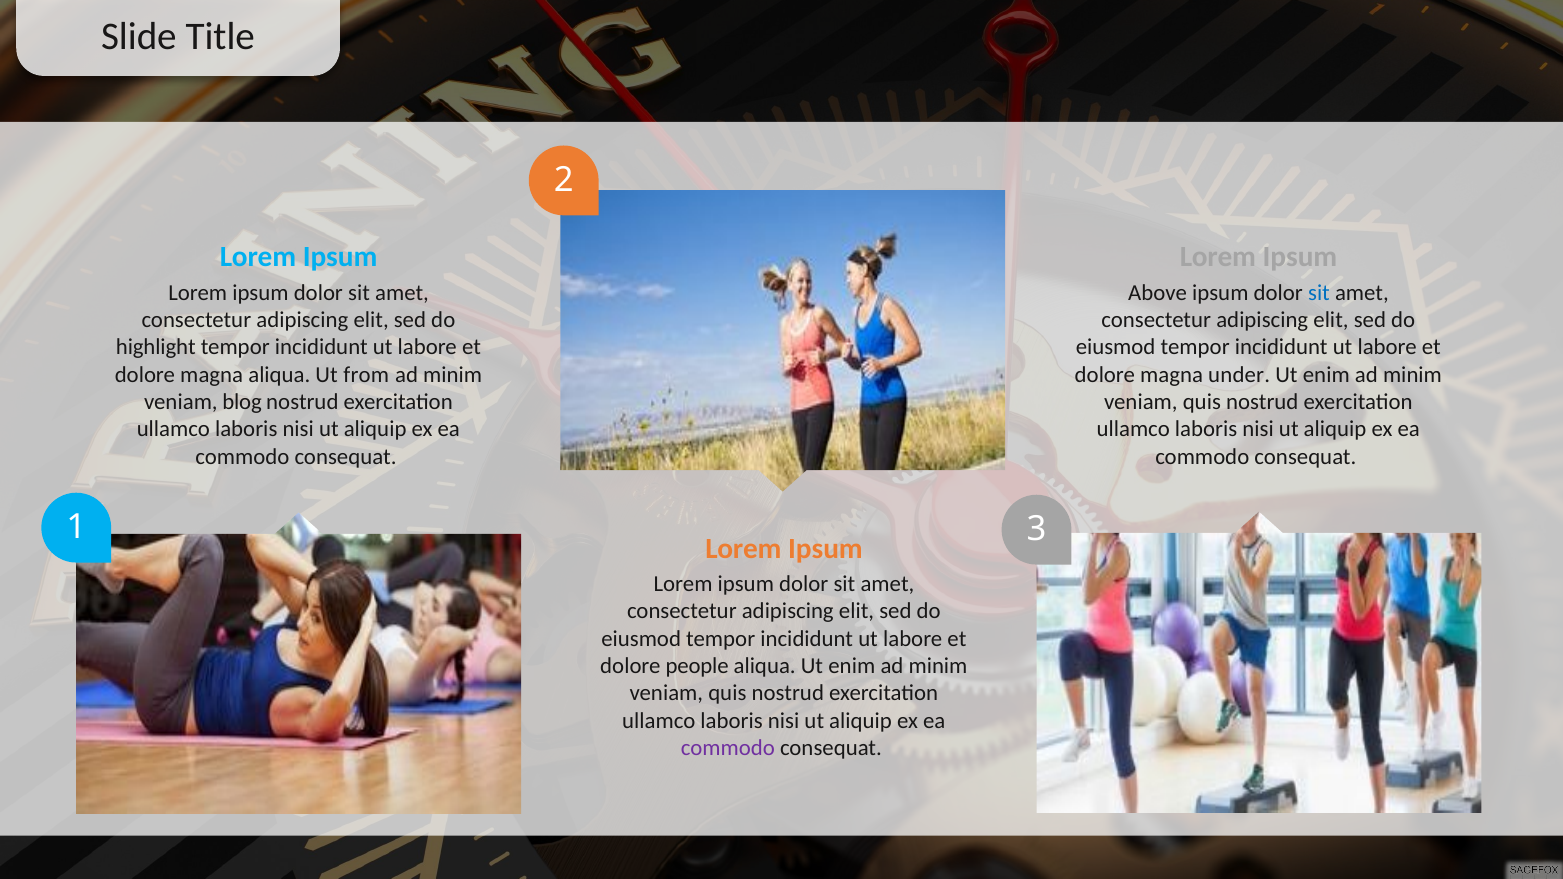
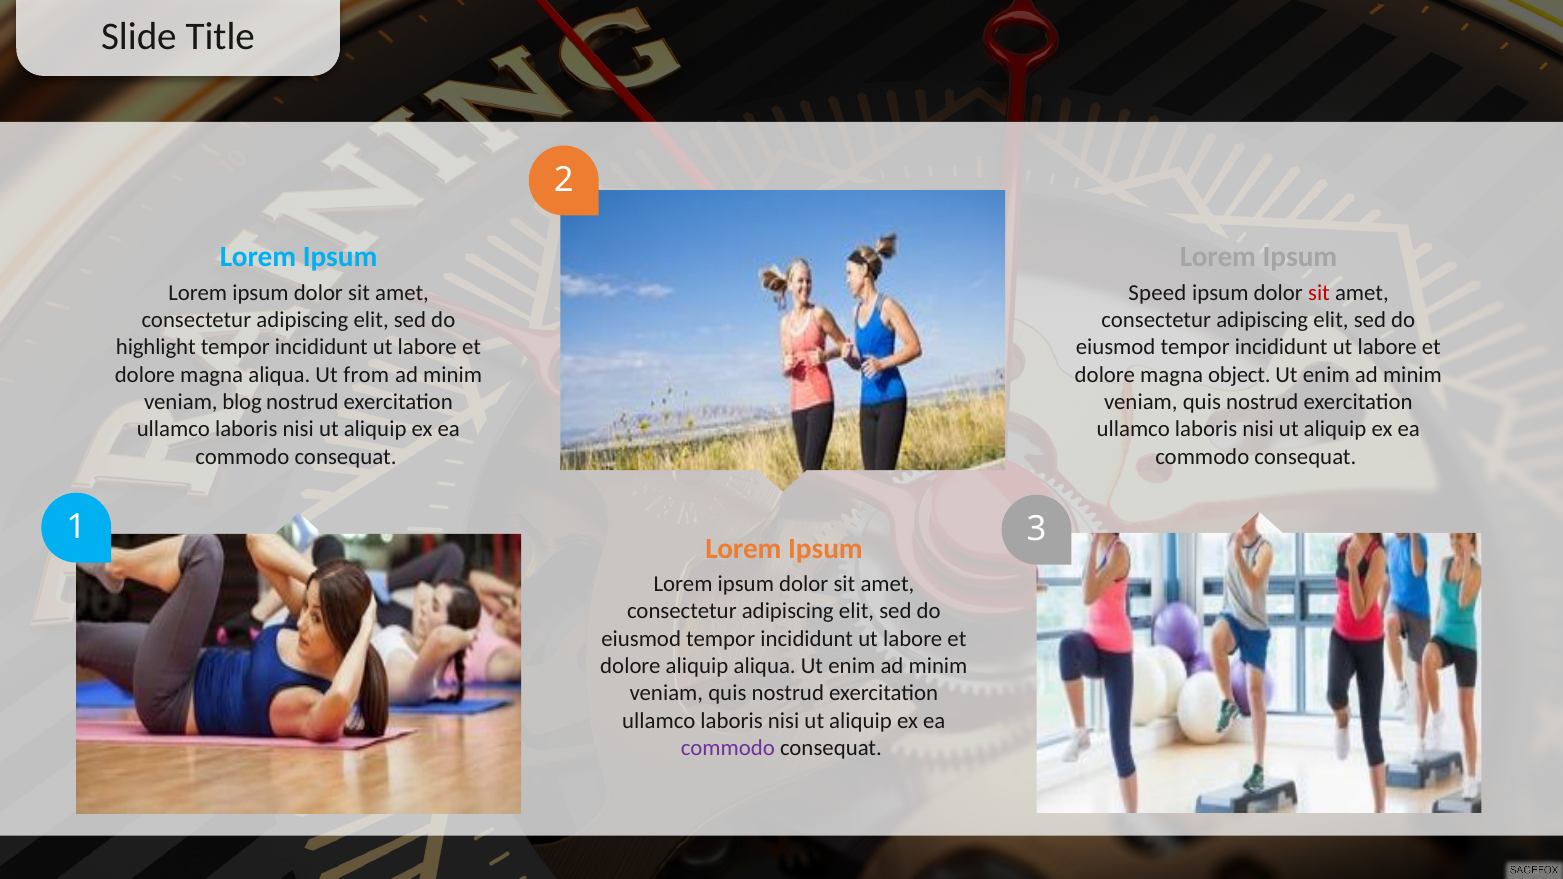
Above: Above -> Speed (1157, 293)
sit colour: blue -> red (1319, 293)
under: under -> object (1239, 375)
dolore people: people -> aliquip (697, 666)
